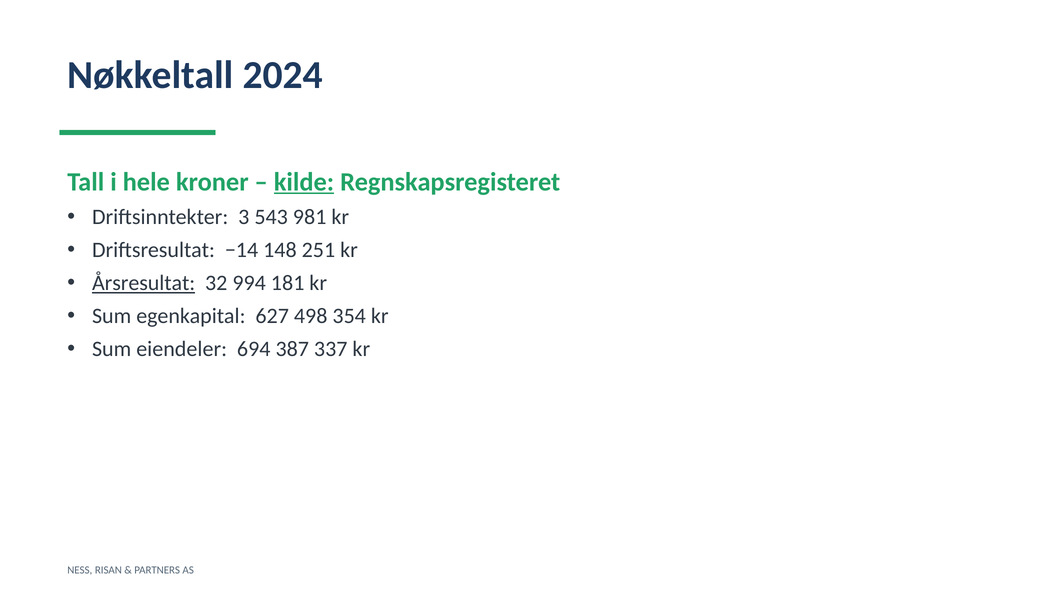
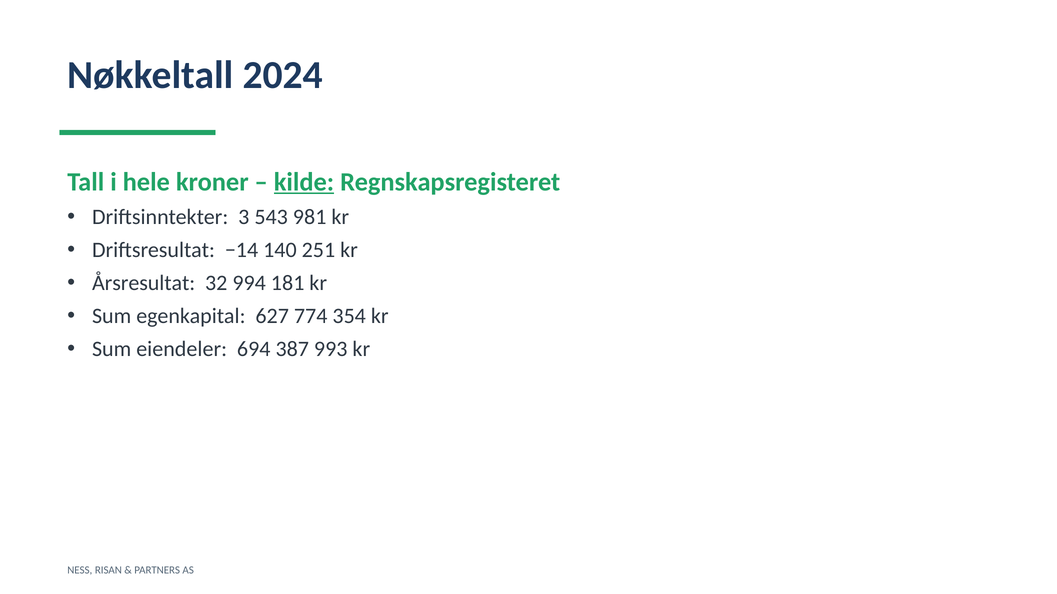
148: 148 -> 140 (280, 250)
Årsresultat underline: present -> none (144, 283)
498: 498 -> 774 (311, 317)
337: 337 -> 993 (331, 350)
